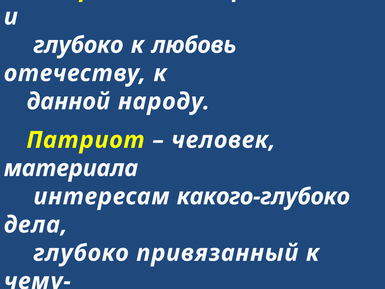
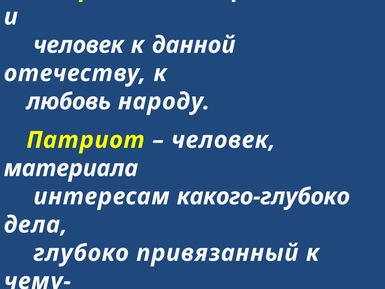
глубоко: глубоко -> человек (79, 45)
любовь: любовь -> данной (194, 45)
данной: данной -> любовь (69, 101)
